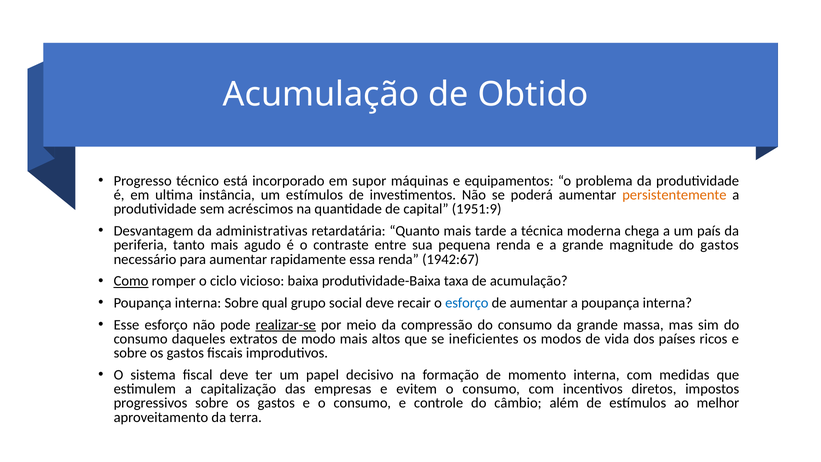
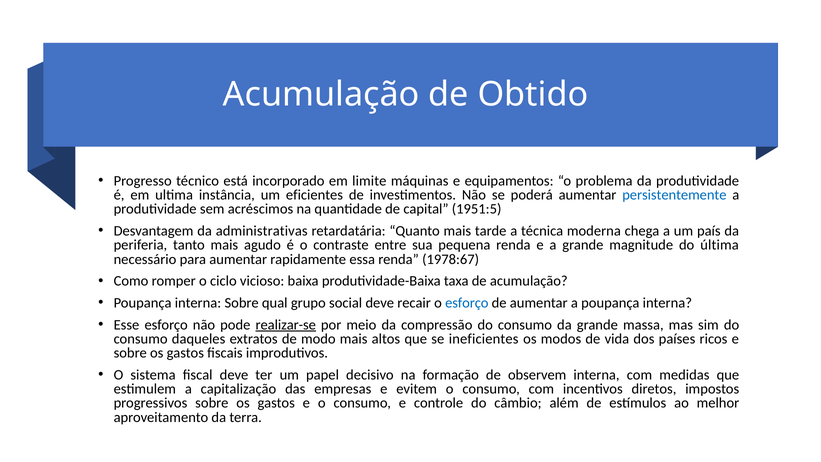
supor: supor -> limite (369, 181)
um estímulos: estímulos -> eficientes (315, 195)
persistentemente colour: orange -> blue (674, 195)
1951:9: 1951:9 -> 1951:5 (477, 209)
do gastos: gastos -> última (720, 245)
1942:67: 1942:67 -> 1978:67 (451, 259)
Como underline: present -> none (131, 281)
momento: momento -> observem (537, 375)
